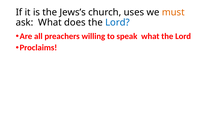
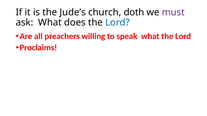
Jews’s: Jews’s -> Jude’s (73, 12)
uses: uses -> doth (134, 12)
must colour: orange -> purple (173, 12)
